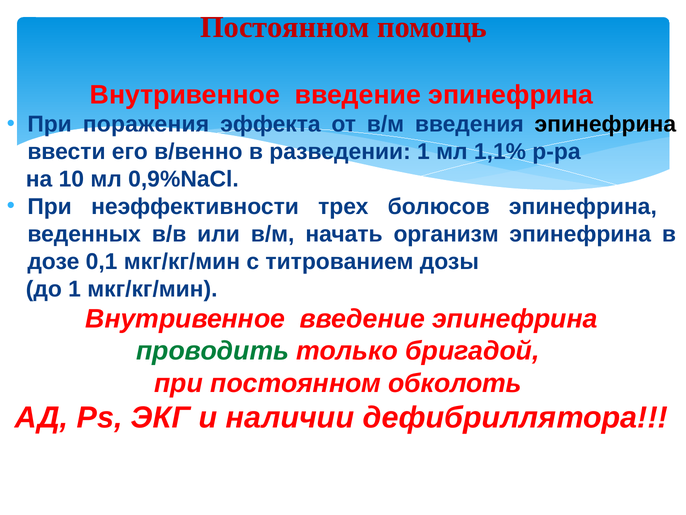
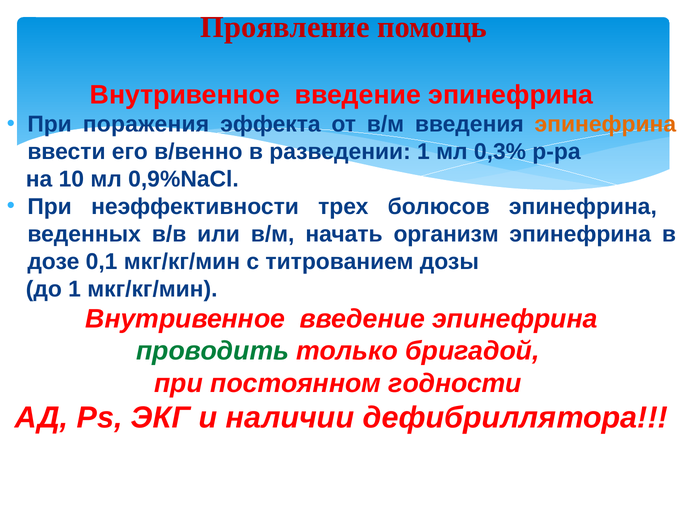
Постоянном: Постоянном -> Проявление (285, 27)
эпинефрина colour: black -> orange (605, 124)
1,1%: 1,1% -> 0,3% (500, 152)
обколоть: обколоть -> годности (455, 383)
